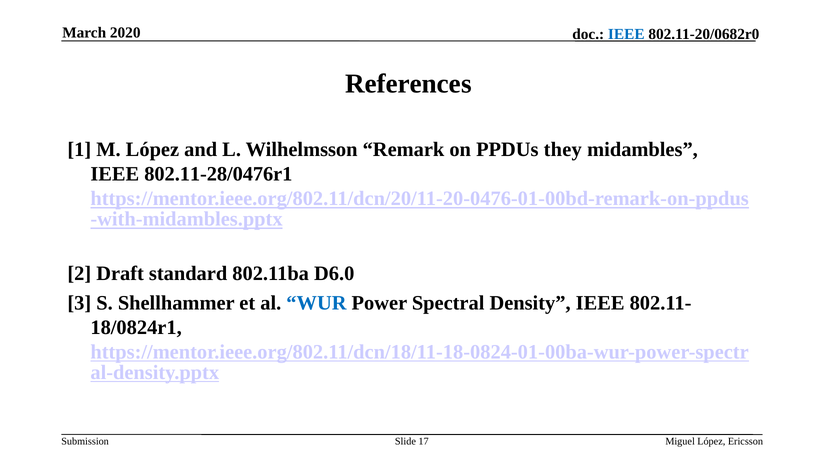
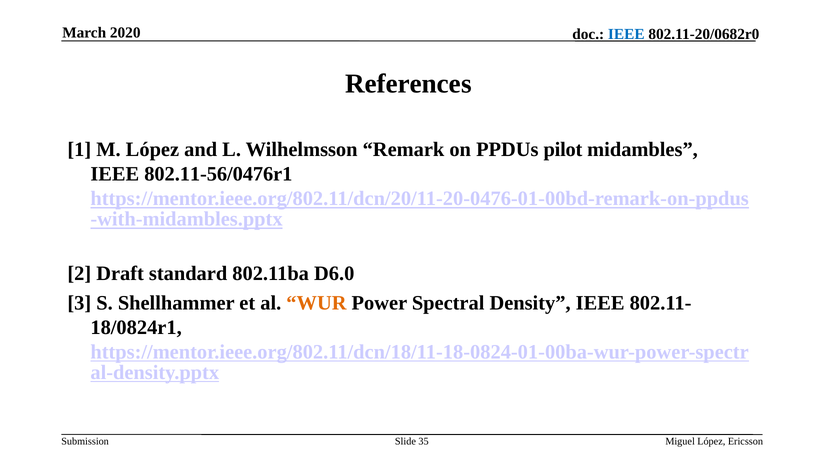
they: they -> pilot (563, 150)
802.11-28/0476r1: 802.11-28/0476r1 -> 802.11-56/0476r1 (218, 174)
WUR colour: blue -> orange (316, 303)
17: 17 -> 35 (424, 441)
